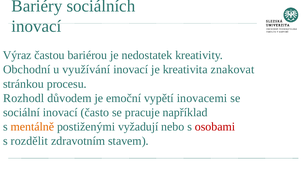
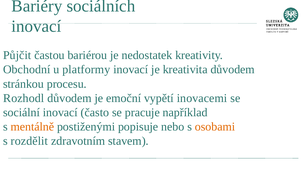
Výraz: Výraz -> Půjčit (17, 55)
využívání: využívání -> platformy (86, 70)
kreativita znakovat: znakovat -> důvodem (233, 70)
vyžadují: vyžadují -> popisuje (138, 127)
osobami colour: red -> orange (215, 127)
